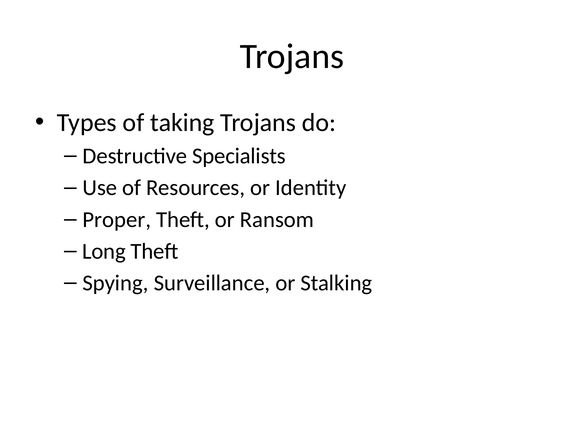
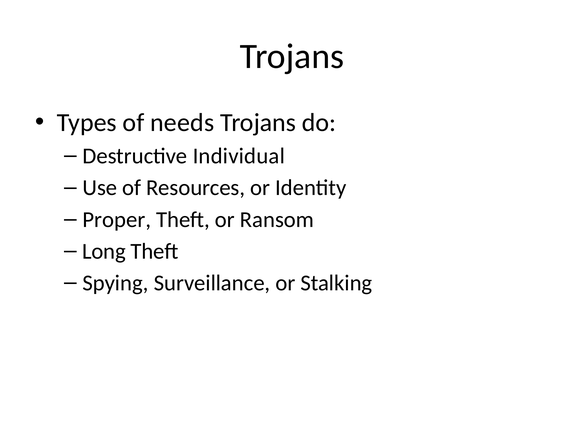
taking: taking -> needs (182, 123)
Specialists: Specialists -> Individual (239, 156)
